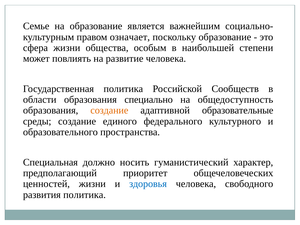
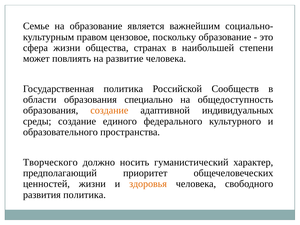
означает: означает -> цензовое (130, 37)
особым: особым -> странах (150, 48)
образовательные: образовательные -> индивидуальных (238, 110)
Специальная: Специальная -> Творческого (50, 162)
здоровья colour: blue -> orange (148, 184)
